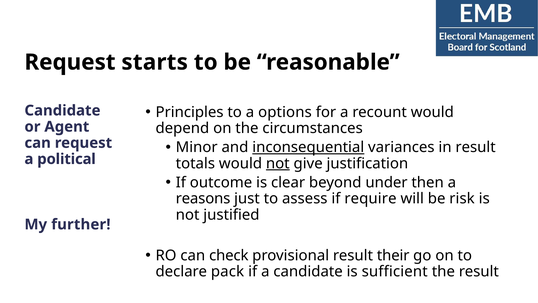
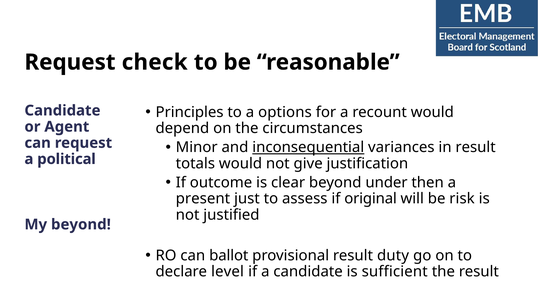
starts: starts -> check (155, 62)
not underline: present -> none (278, 163)
reasons: reasons -> present (203, 198)
require: require -> original (371, 198)
My further: further -> beyond (81, 224)
check: check -> ballot (229, 255)
their: their -> duty (393, 255)
pack: pack -> level (227, 271)
